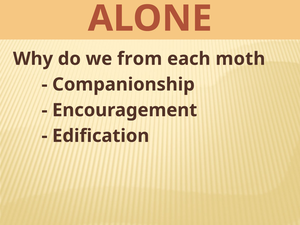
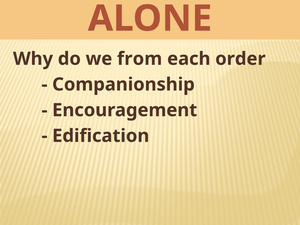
moth: moth -> order (240, 59)
